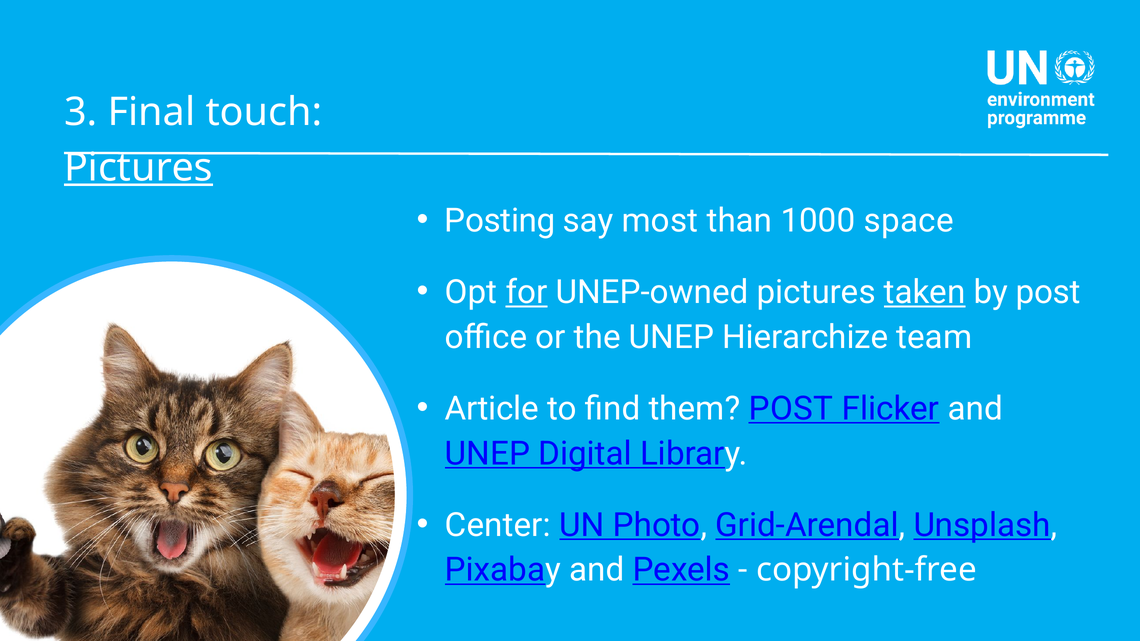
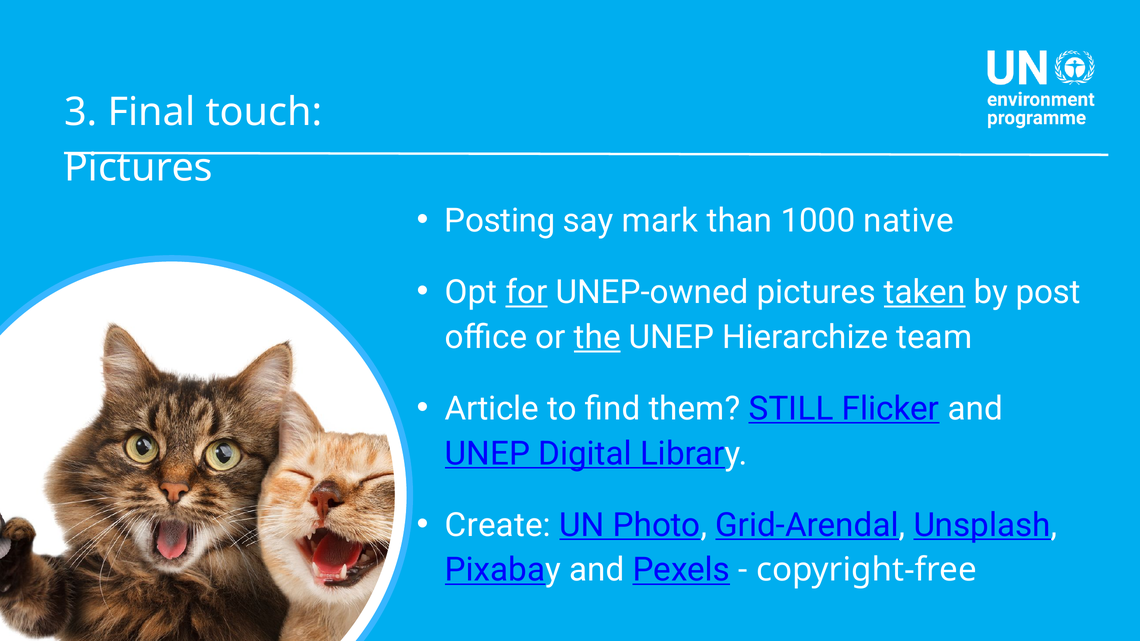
Pictures underline: present -> none (139, 168)
most: most -> mark (660, 221)
space: space -> native (909, 221)
the underline: none -> present (597, 337)
them POST: POST -> STILL (791, 409)
Center: Center -> Create (498, 525)
